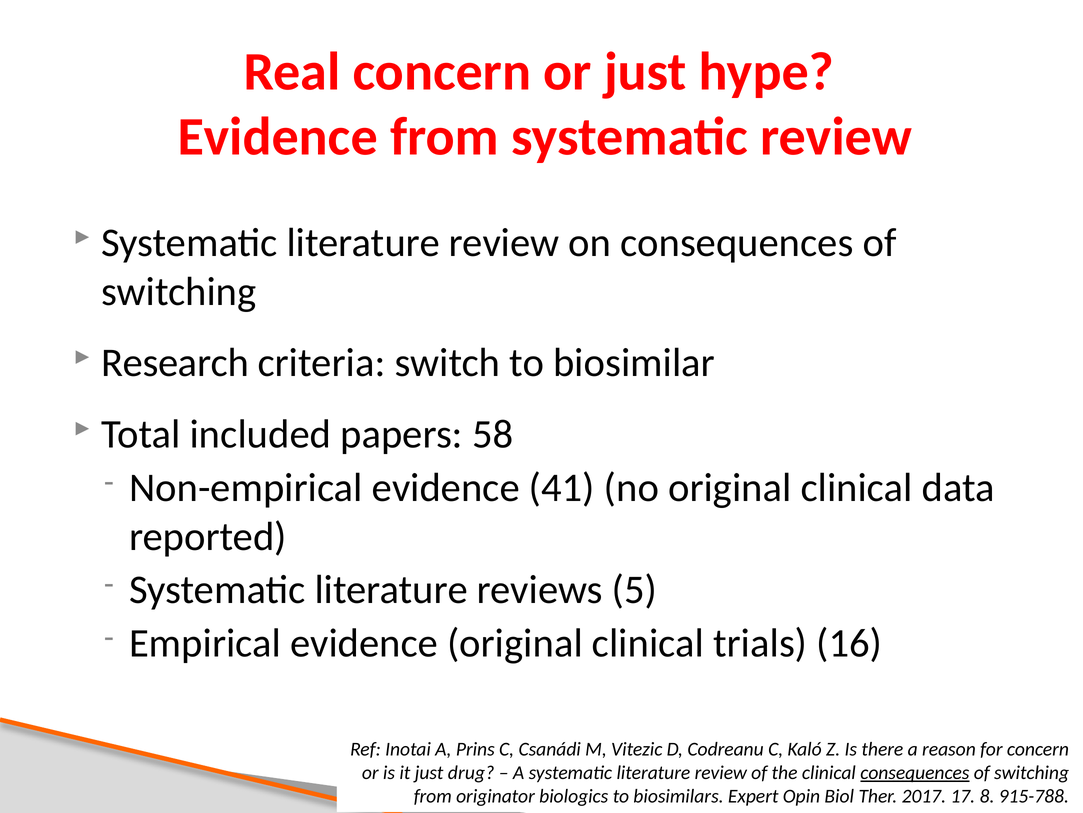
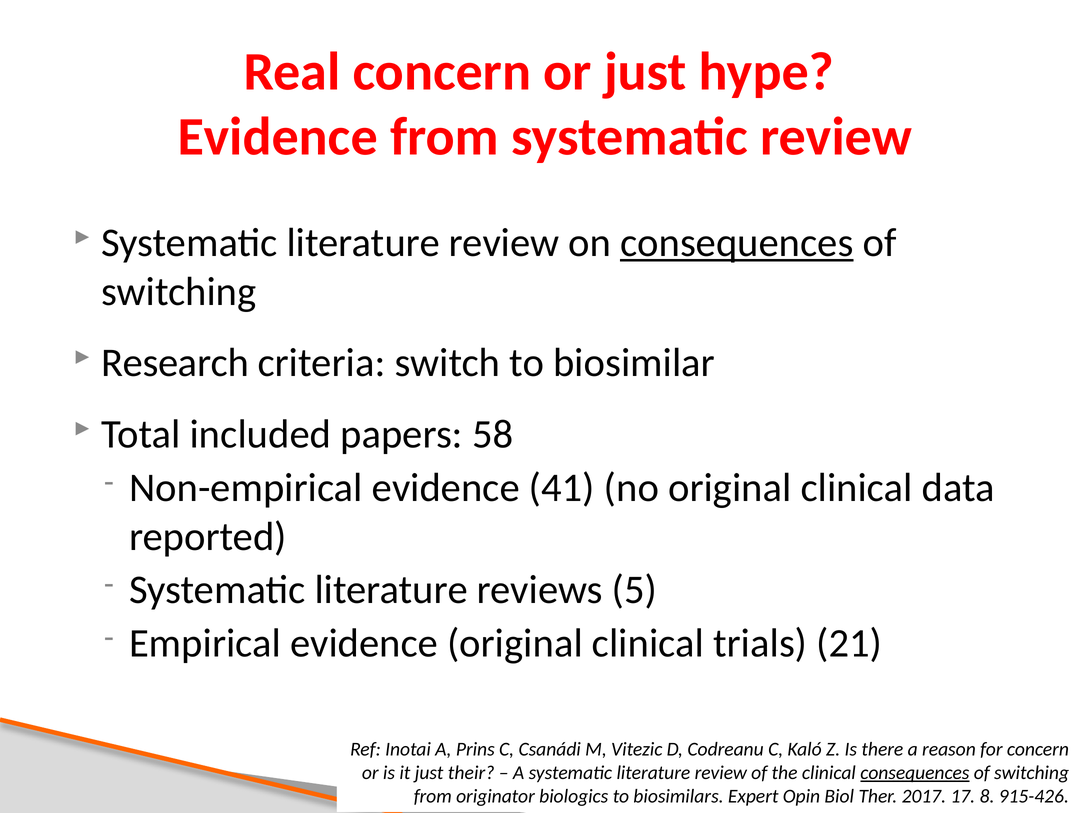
consequences underline: none -> present (737, 243)
16: 16 -> 21 (849, 643)
drug: drug -> their (471, 772)
915-788: 915-788 -> 915-426 (1034, 796)
